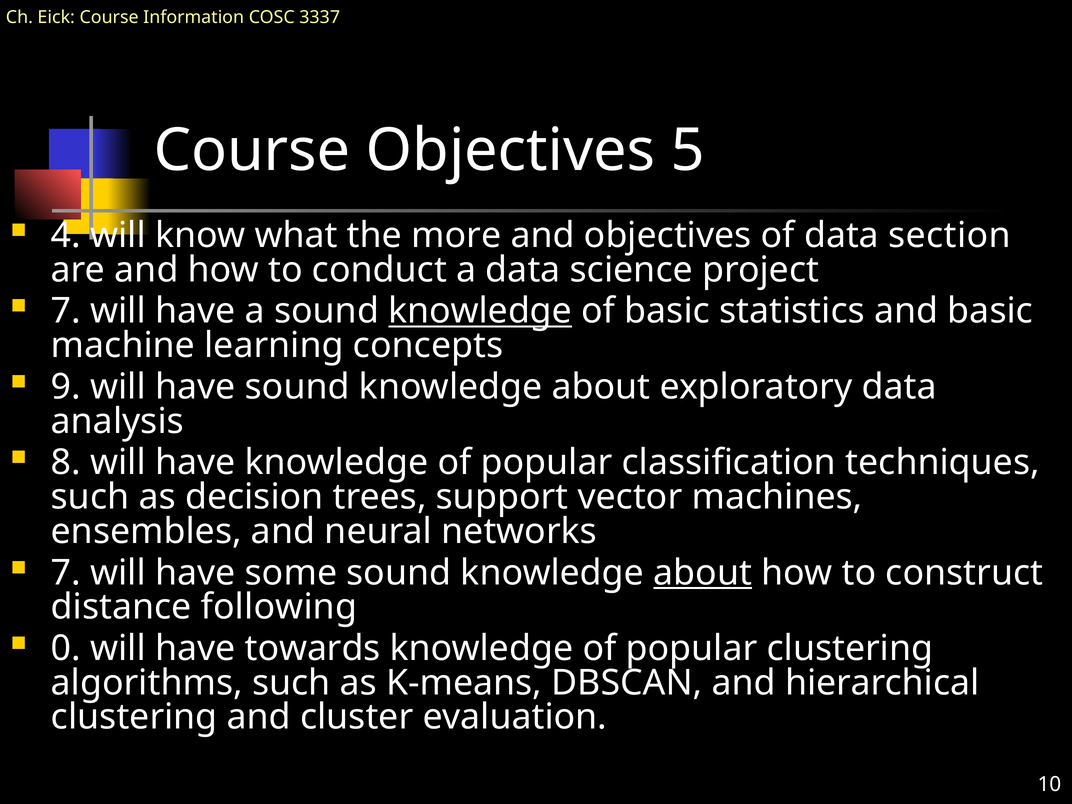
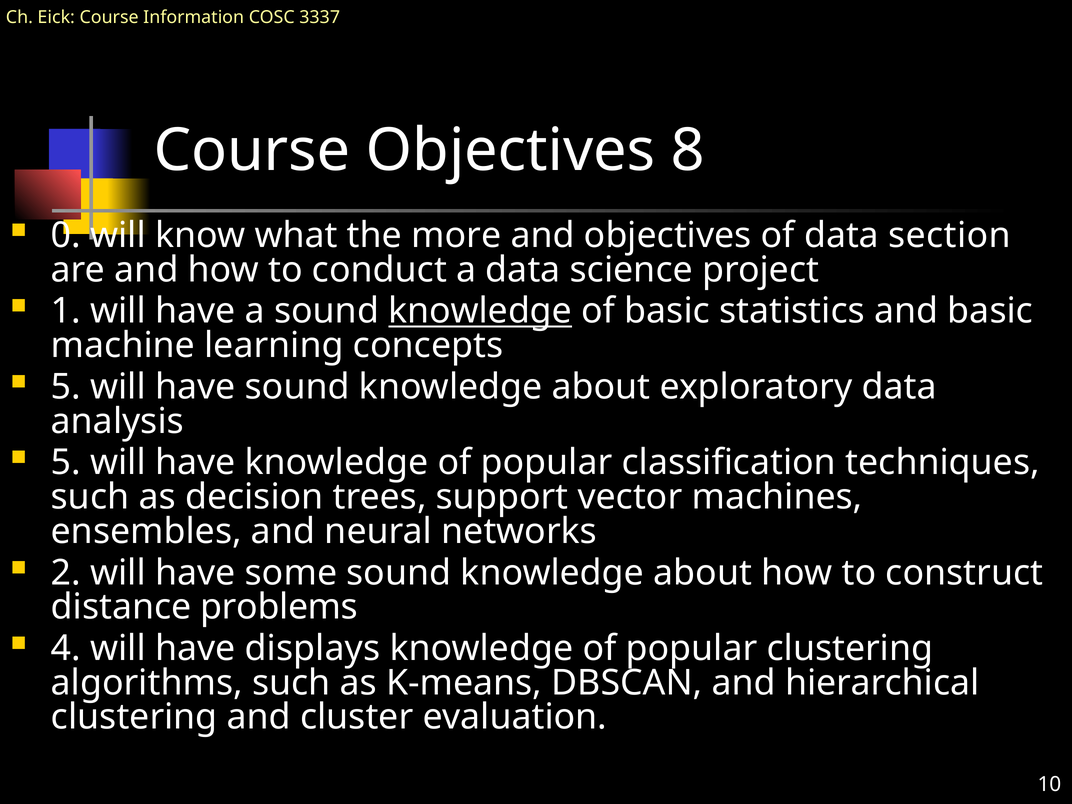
5: 5 -> 8 (688, 151)
4: 4 -> 0 (66, 235)
7: 7 -> 1 (66, 311)
9: 9 -> 5 (66, 387)
8: 8 -> 5 (66, 463)
7: 7 -> 2 (66, 573)
about underline: present -> none (703, 573)
following: following -> problems (279, 607)
0: 0 -> 4 (66, 648)
towards: towards -> displays (313, 648)
